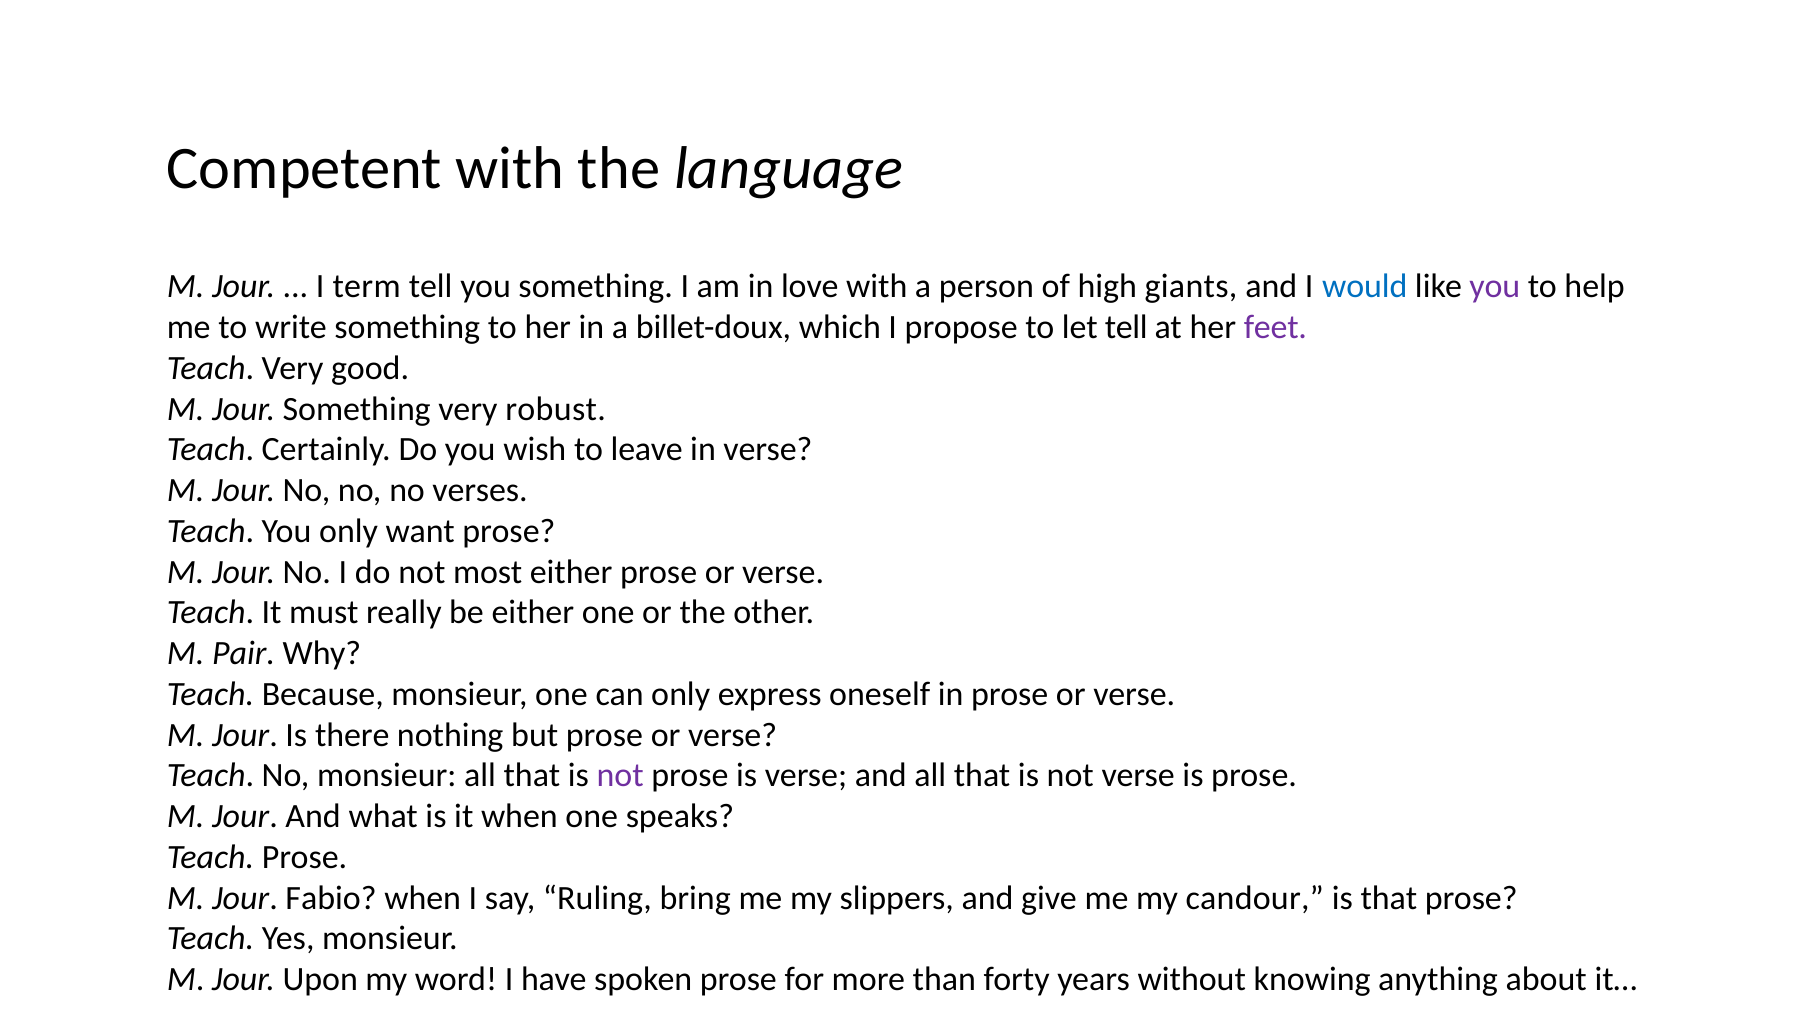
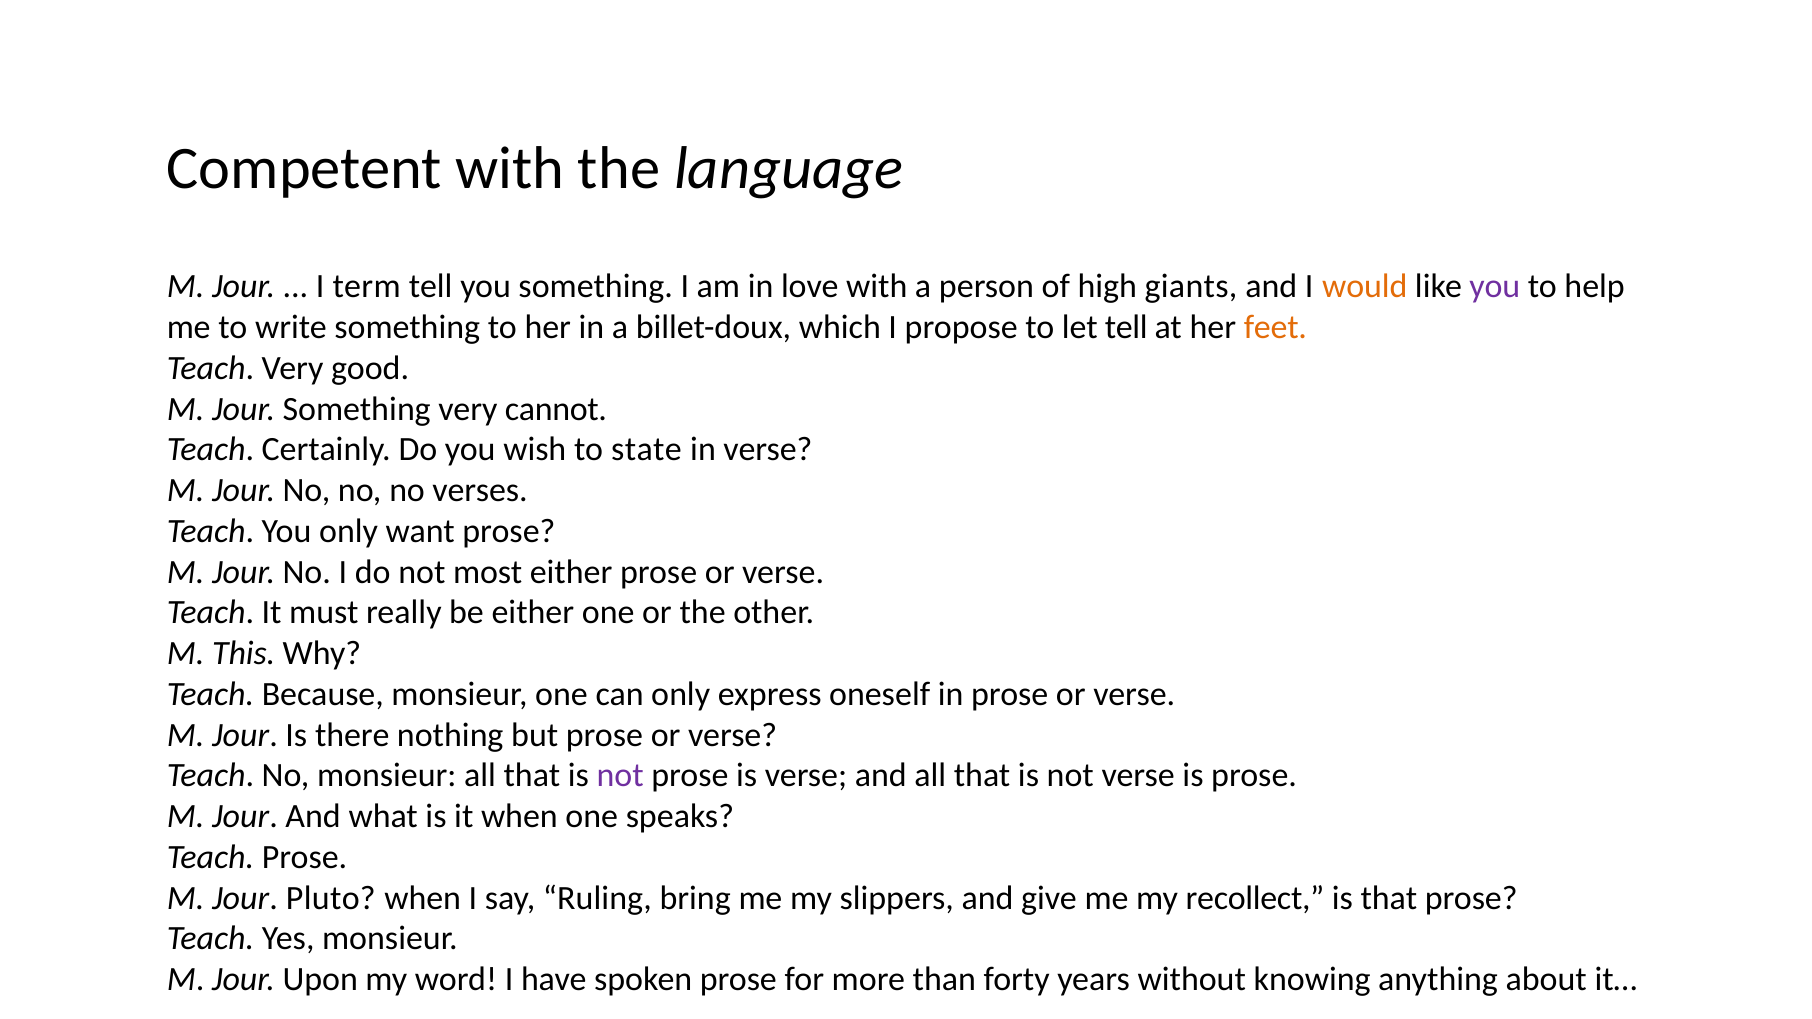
would colour: blue -> orange (1365, 287)
feet colour: purple -> orange (1275, 327)
robust: robust -> cannot (556, 409)
leave: leave -> state (646, 450)
Pair: Pair -> This (244, 654)
Fabio: Fabio -> Pluto (331, 898)
candour: candour -> recollect (1255, 898)
